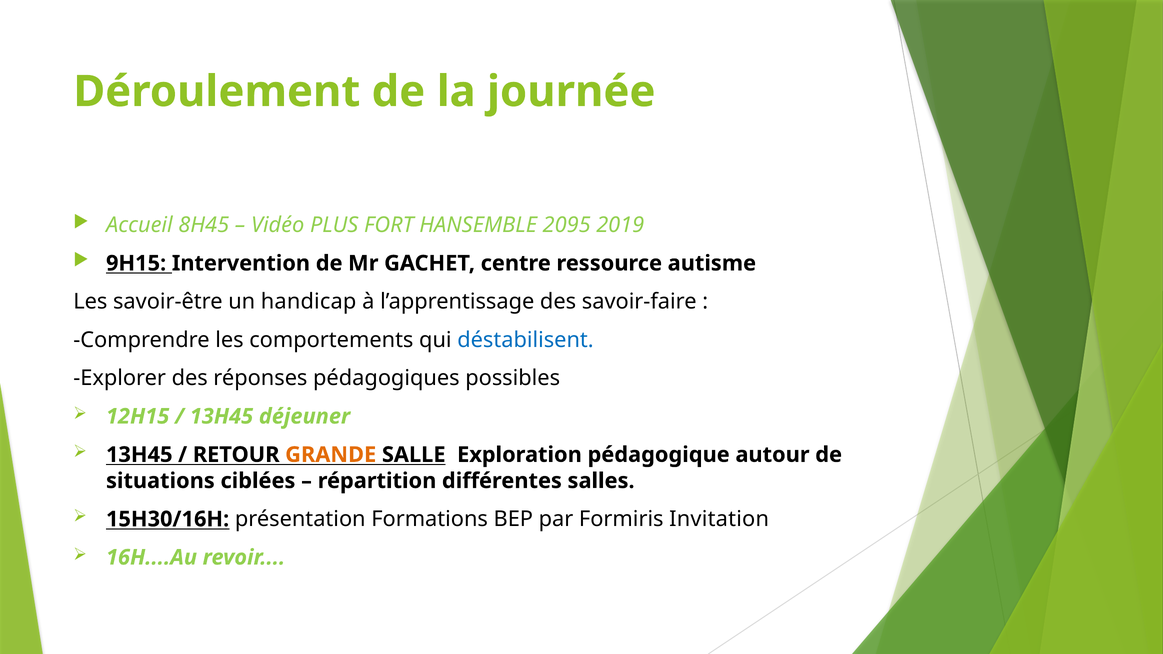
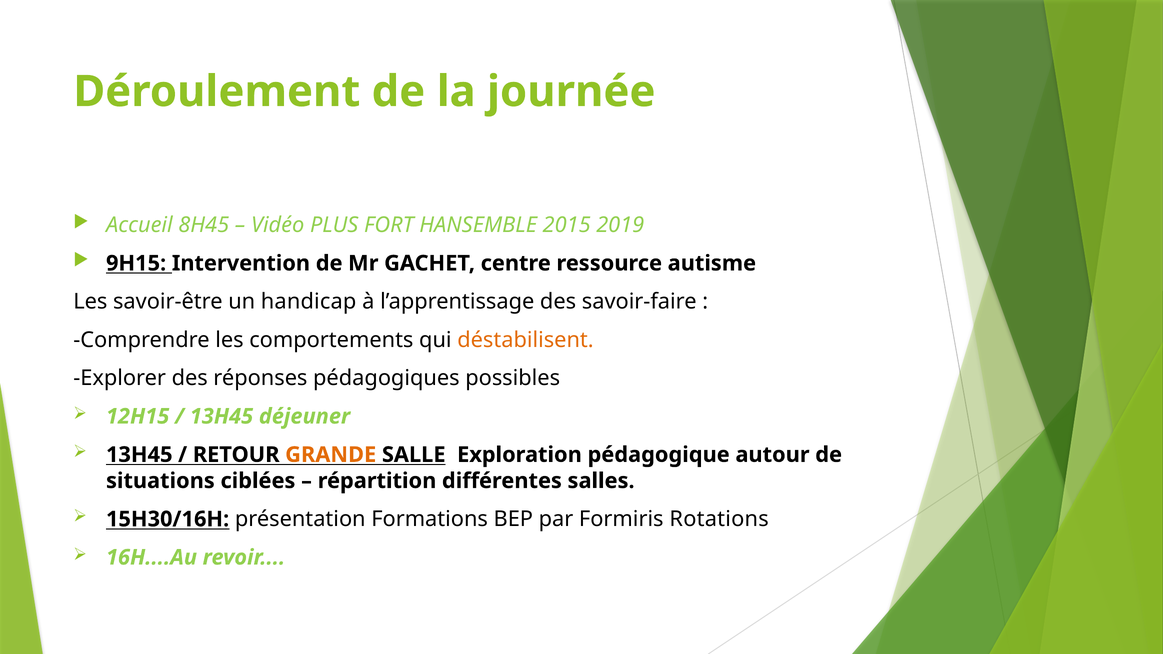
2095: 2095 -> 2015 (567, 225)
déstabilisent colour: blue -> orange (525, 340)
Invitation: Invitation -> Rotations (719, 519)
